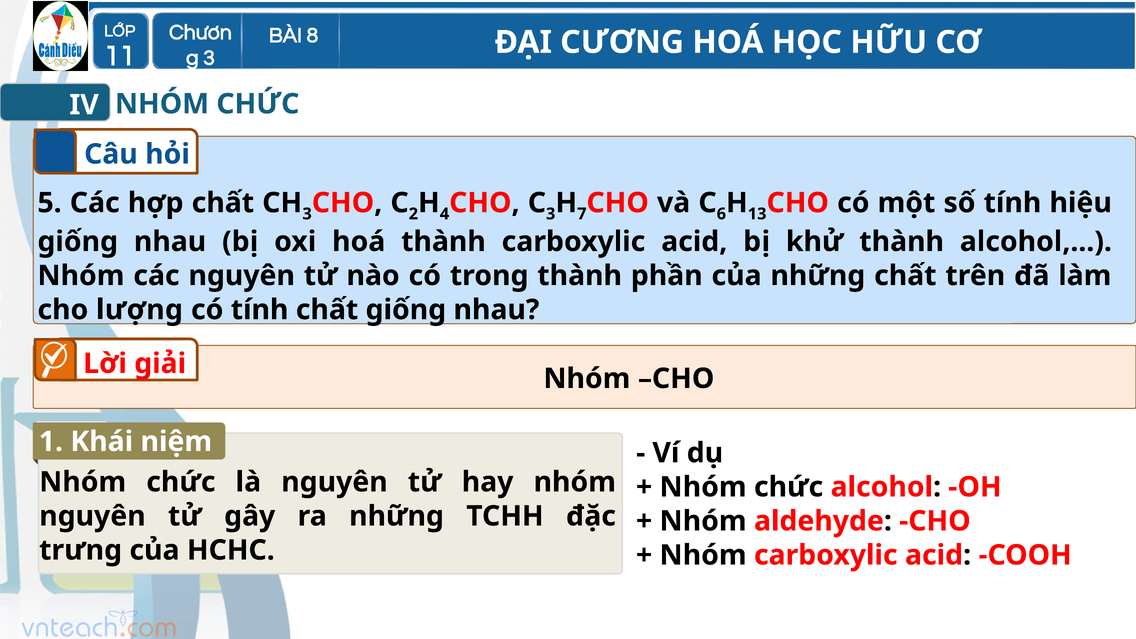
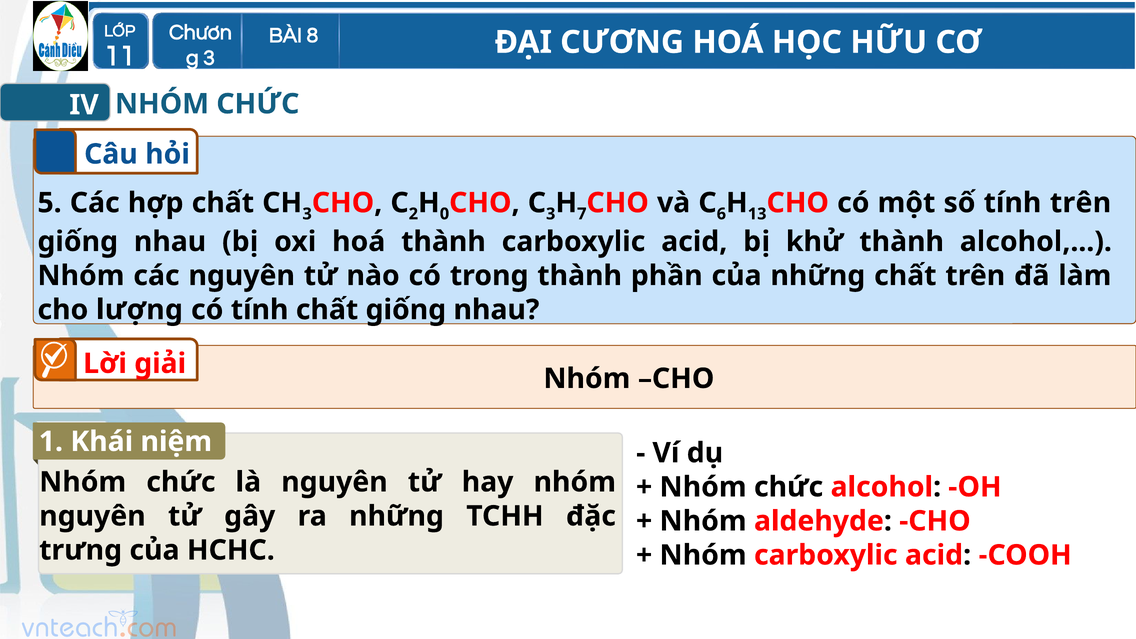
4: 4 -> 0 (444, 214)
tính hiệu: hiệu -> trên (1081, 203)
